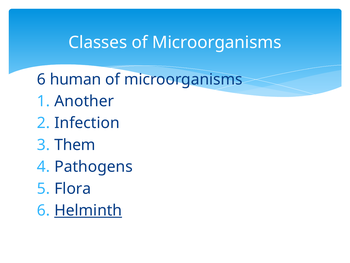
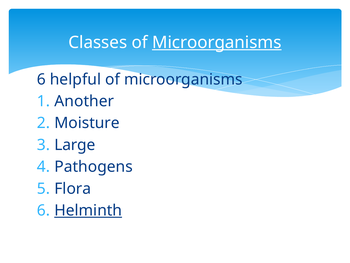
Microorganisms underline: none -> present (217, 42)
human: human -> helpful (75, 79)
Infection: Infection -> Moisture (87, 123)
Them: Them -> Large (75, 145)
